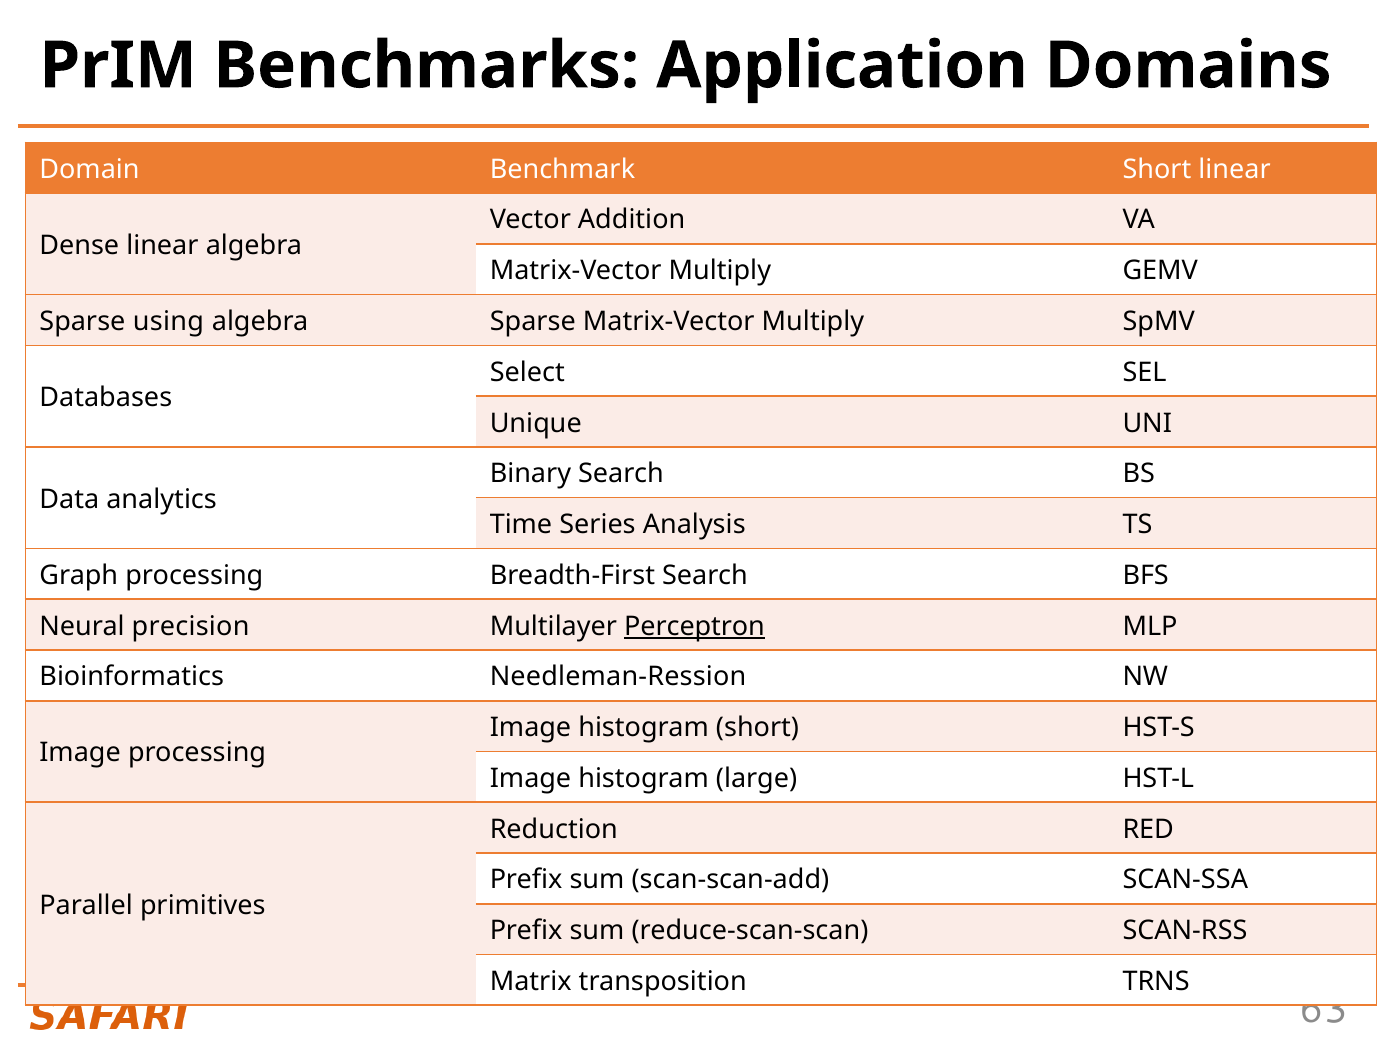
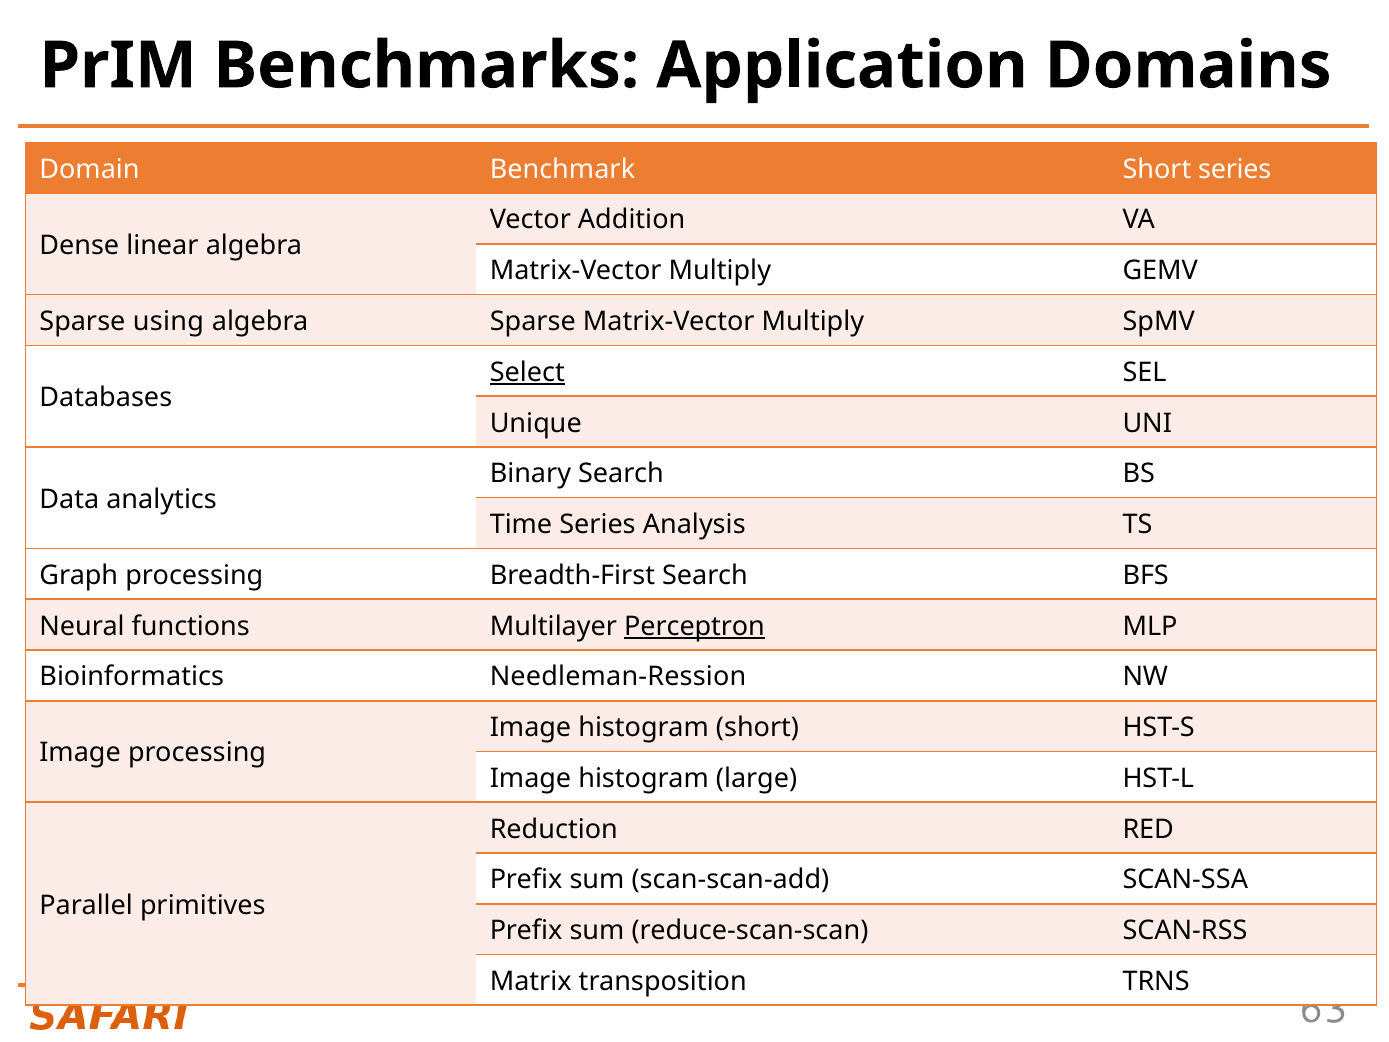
Short linear: linear -> series (1235, 169)
Select underline: none -> present (527, 372)
precision: precision -> functions (191, 626)
